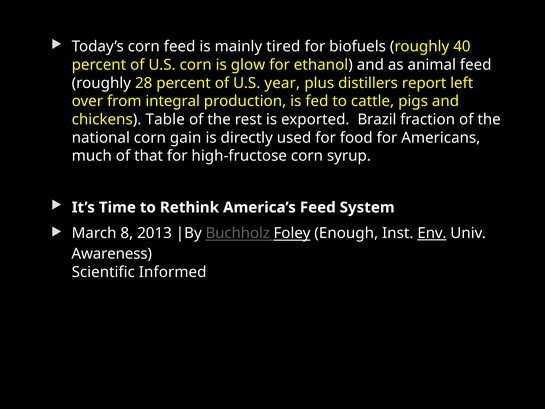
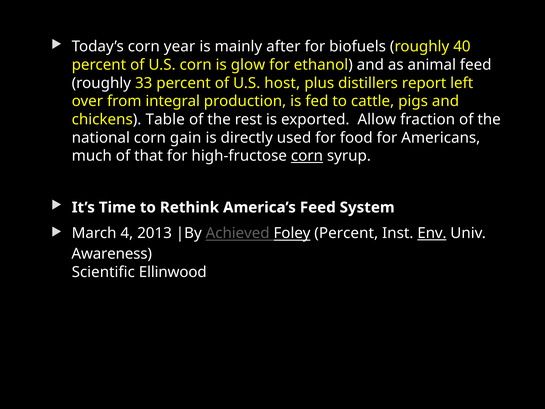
corn feed: feed -> year (180, 47)
tired: tired -> after (283, 47)
28: 28 -> 33 (144, 83)
year: year -> host (282, 83)
Brazil: Brazil -> Allow (377, 119)
corn underline: none -> present (307, 156)
8: 8 -> 4 (127, 233)
Buchholz: Buchholz -> Achieved (238, 233)
Foley Enough: Enough -> Percent (346, 233)
Informed: Informed -> Ellinwood (173, 272)
